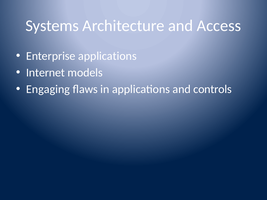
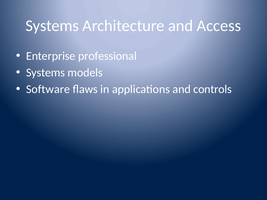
Enterprise applications: applications -> professional (107, 56)
Internet: Internet -> Systems (45, 73)
Engaging: Engaging -> Software (48, 89)
